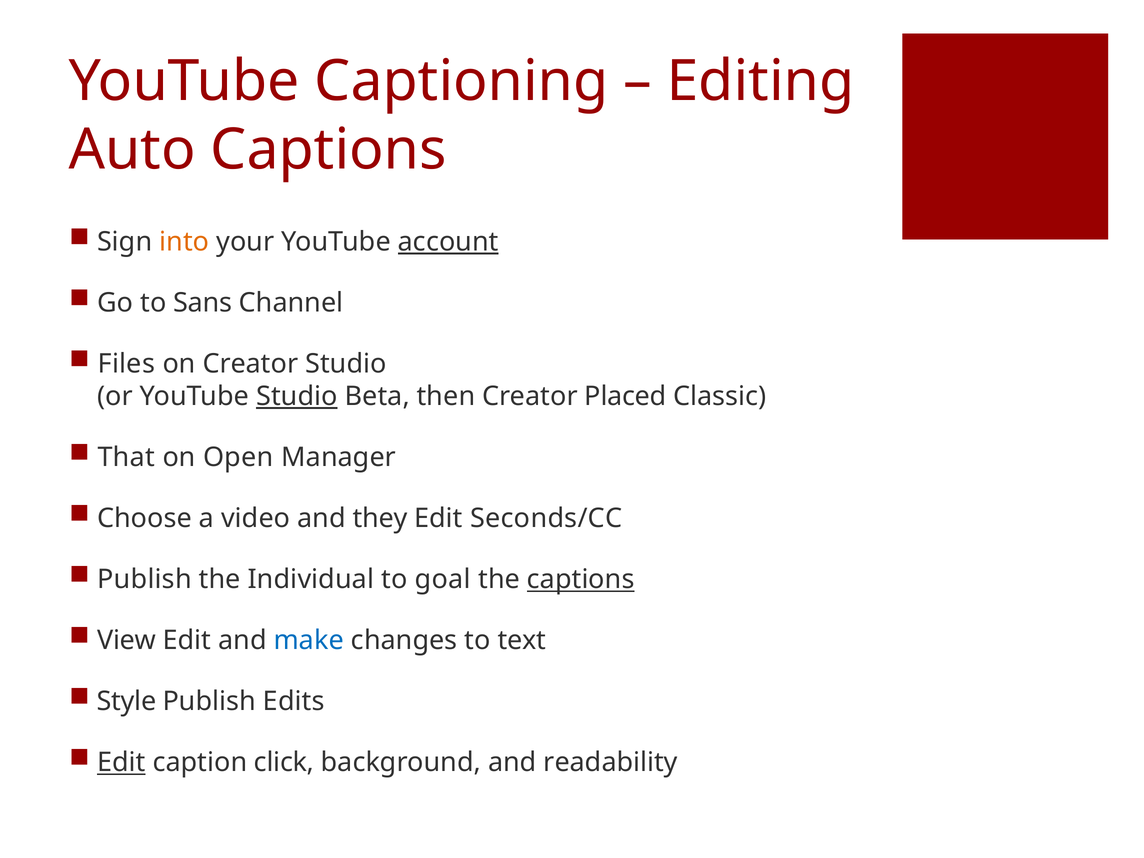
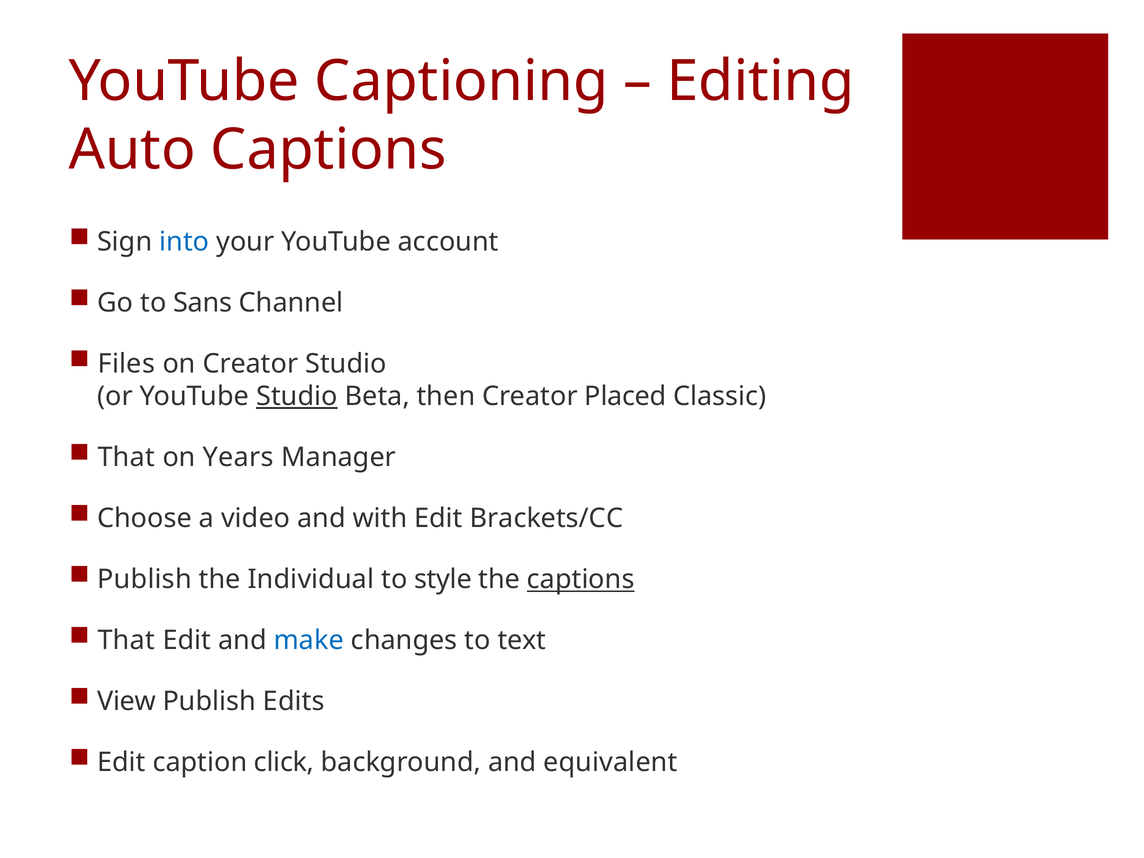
into colour: orange -> blue (184, 242)
account underline: present -> none (448, 242)
Open: Open -> Years (238, 457)
they: they -> with (380, 518)
Seconds/CC: Seconds/CC -> Brackets/CC (546, 518)
goal: goal -> style (443, 579)
View: View -> That (126, 641)
Style: Style -> View (127, 702)
Edit underline: present -> none (121, 763)
readability: readability -> equivalent (610, 763)
